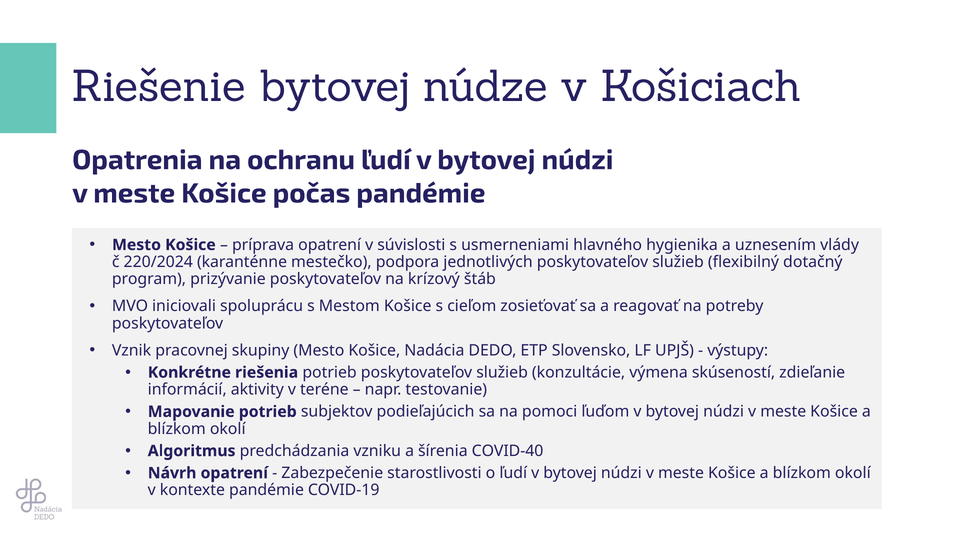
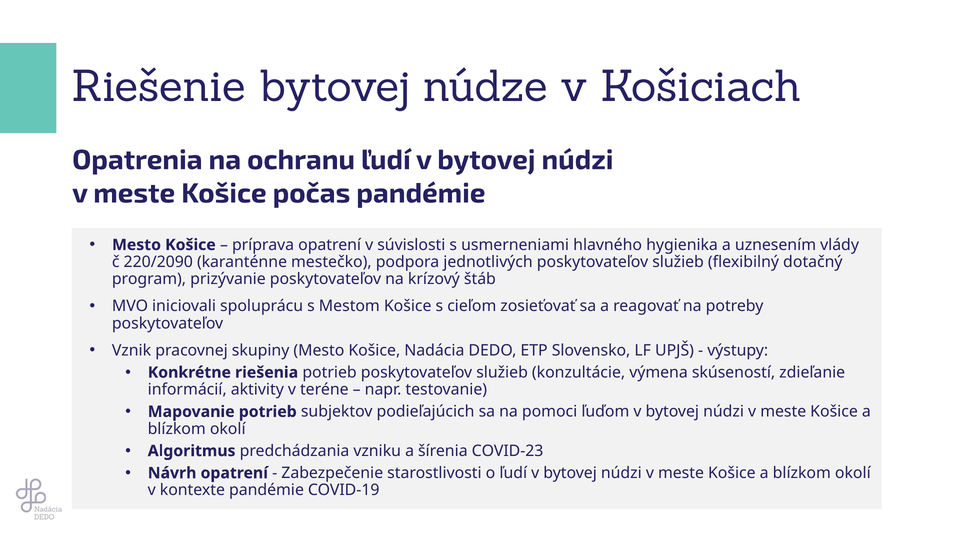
220/2024: 220/2024 -> 220/2090 (158, 262)
COVID-40: COVID-40 -> COVID-23 (508, 451)
